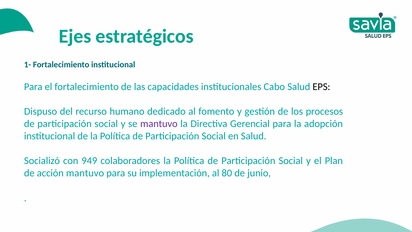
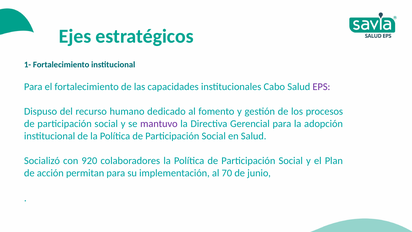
EPS colour: black -> purple (321, 87)
949: 949 -> 920 (89, 161)
acción mantuvo: mantuvo -> permitan (85, 173)
80: 80 -> 70 (227, 173)
